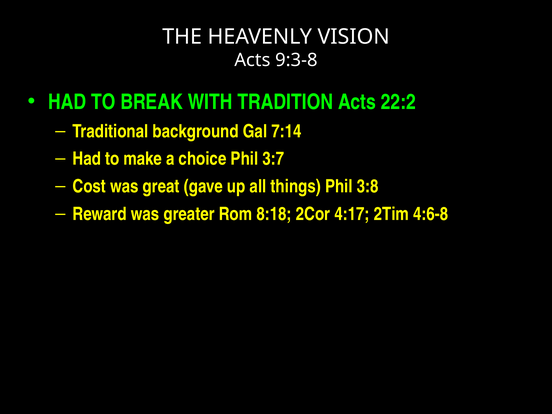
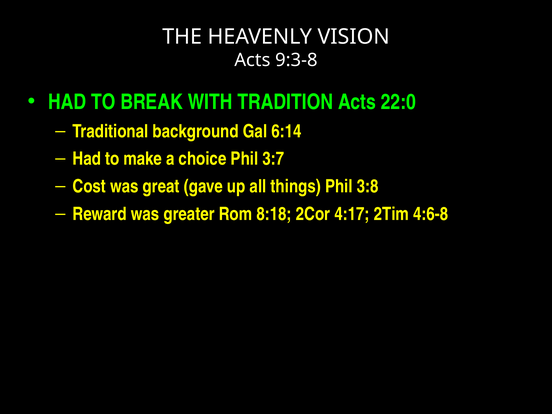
22:2: 22:2 -> 22:0 (398, 102)
7:14: 7:14 -> 6:14 (286, 131)
